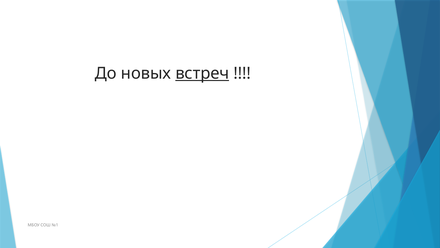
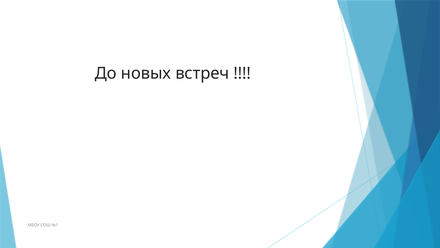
встреч underline: present -> none (202, 73)
